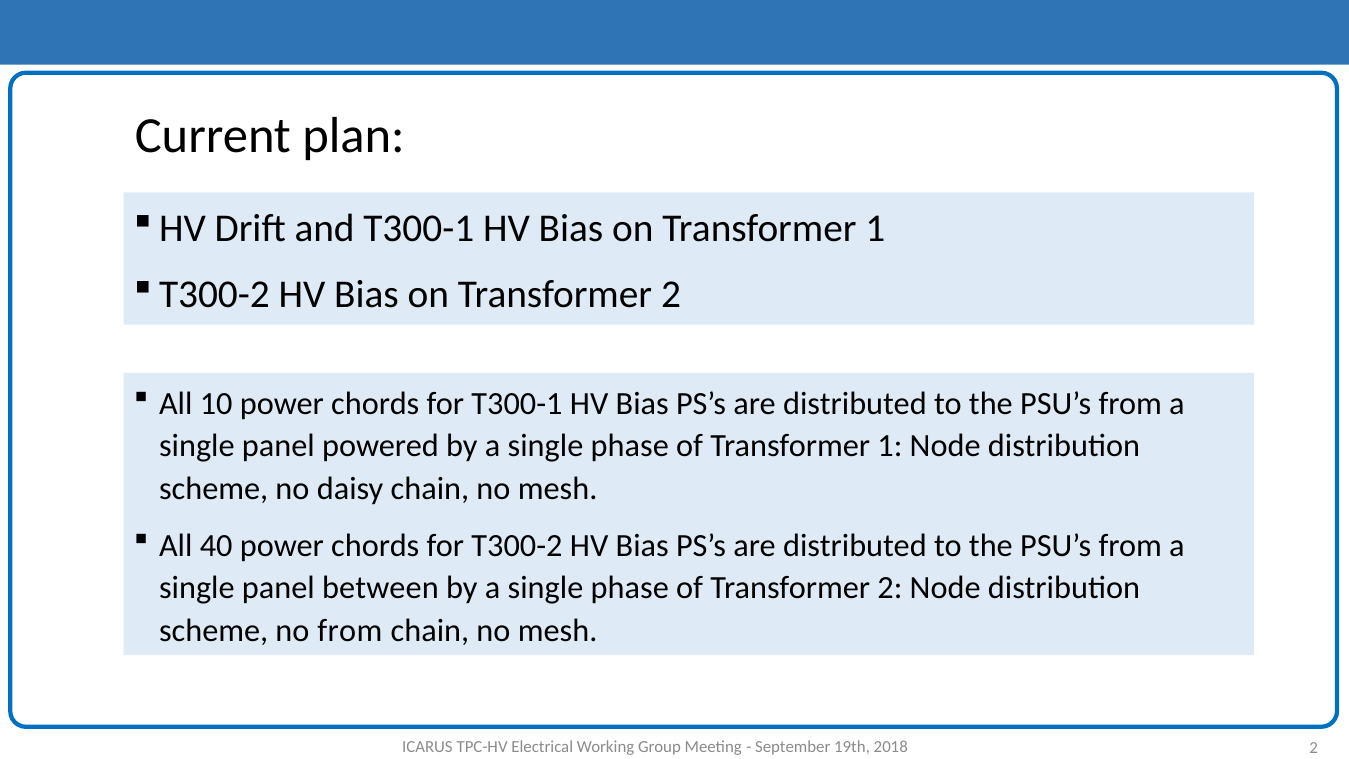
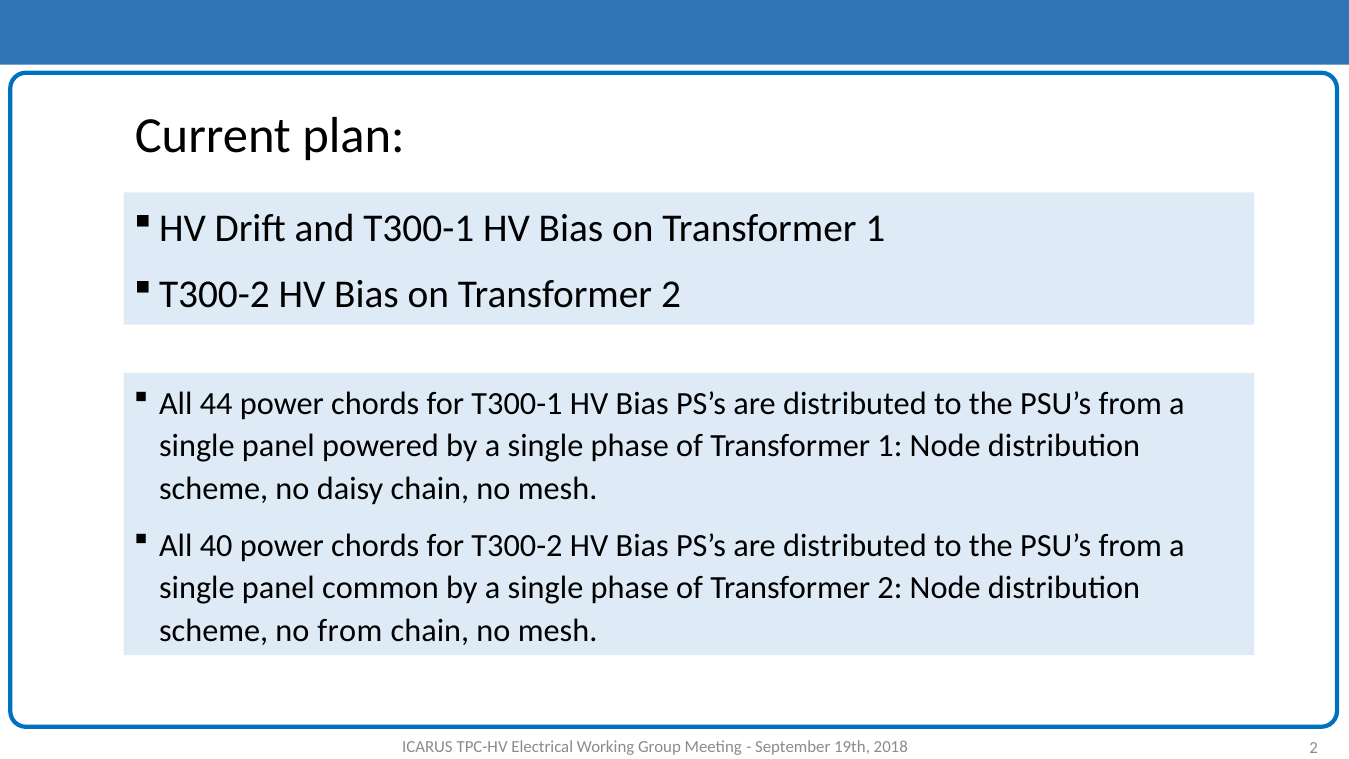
10: 10 -> 44 (216, 403)
between: between -> common (380, 588)
